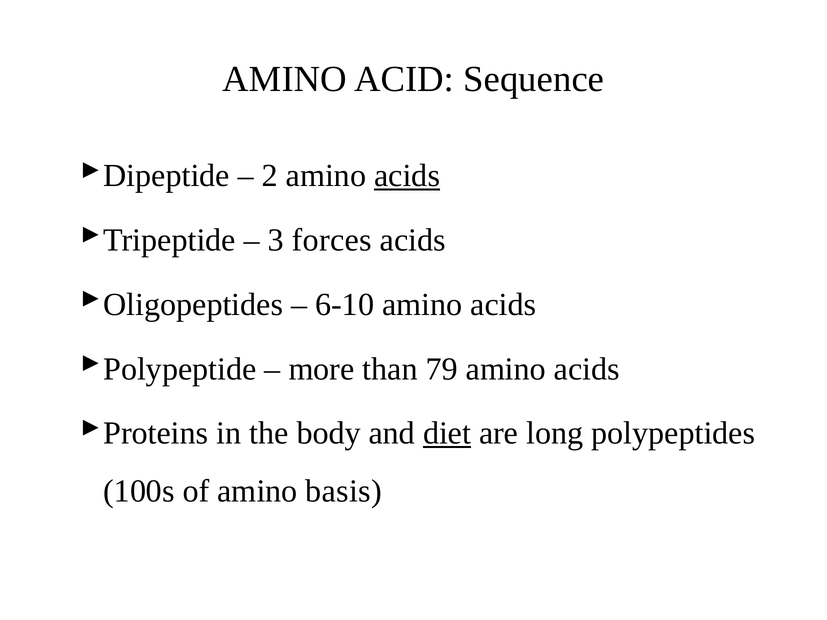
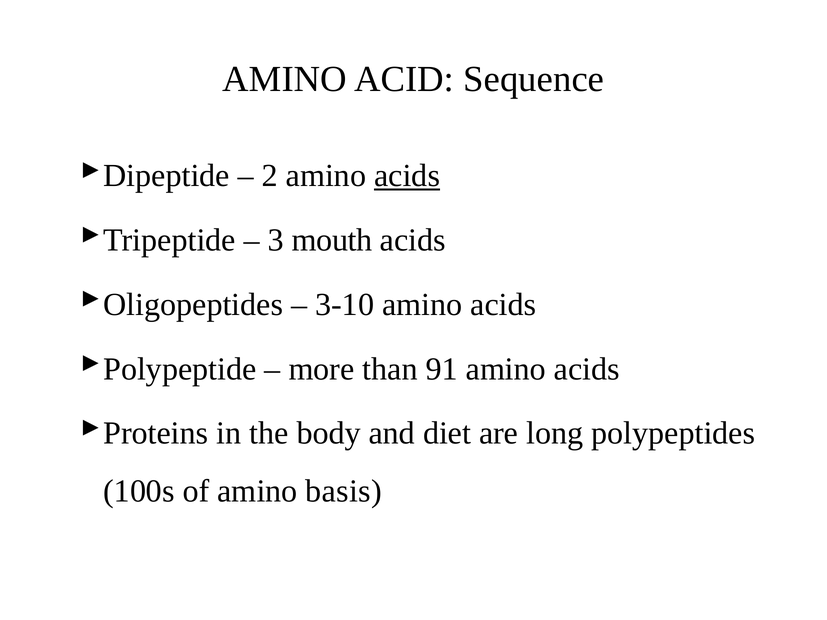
forces: forces -> mouth (332, 240)
6-10: 6-10 -> 3-10 (345, 305)
79: 79 -> 91 (442, 369)
diet underline: present -> none (447, 433)
